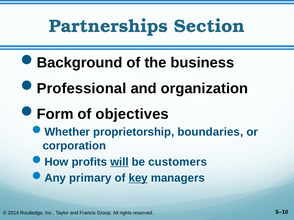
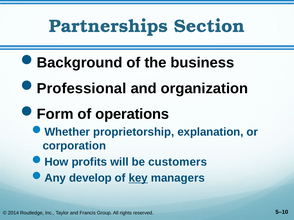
objectives: objectives -> operations (132, 114)
boundaries: boundaries -> explanation (210, 132)
will underline: present -> none (119, 162)
primary: primary -> develop (90, 178)
